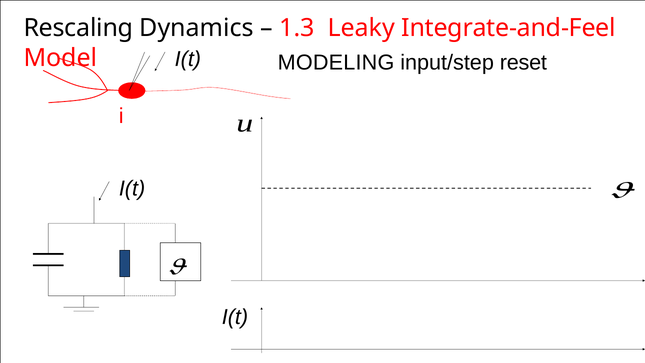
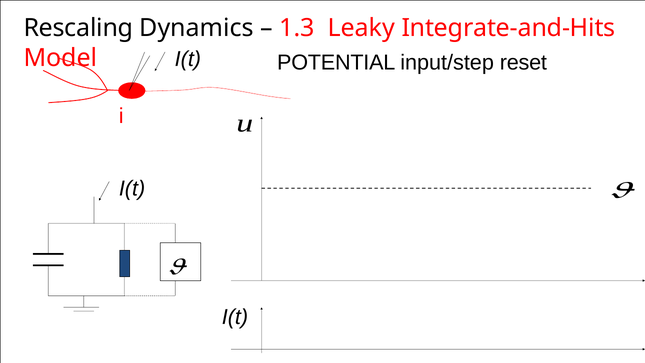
Integrate-and-Feel: Integrate-and-Feel -> Integrate-and-Hits (509, 28)
MODELING: MODELING -> POTENTIAL (336, 63)
